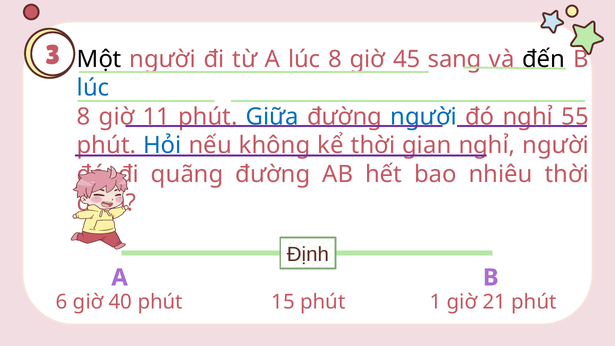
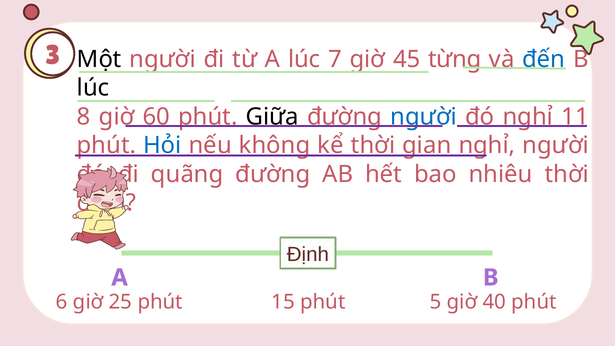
A lúc 8: 8 -> 7 (335, 59)
sang: sang -> từng (455, 59)
đến colour: black -> blue (544, 59)
lúc colour: blue -> black (93, 88)
11: 11 -> 60 (156, 117)
Giữa colour: blue -> black (272, 117)
55: 55 -> 11 (575, 117)
40: 40 -> 25 (120, 302)
1: 1 -> 5 (436, 302)
21: 21 -> 40 (494, 302)
